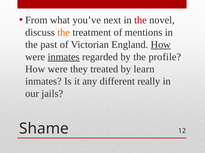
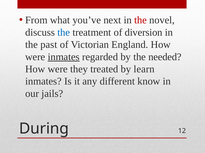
the colour: orange -> blue (64, 32)
mentions: mentions -> diversion (144, 32)
How underline: present -> none (161, 45)
profile: profile -> needed (165, 57)
really: really -> know (149, 82)
Shame: Shame -> During (44, 129)
